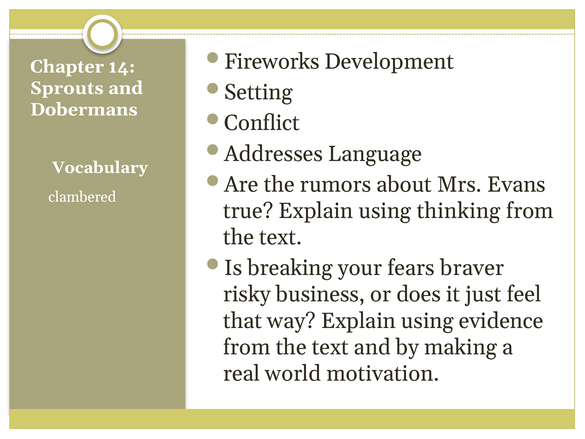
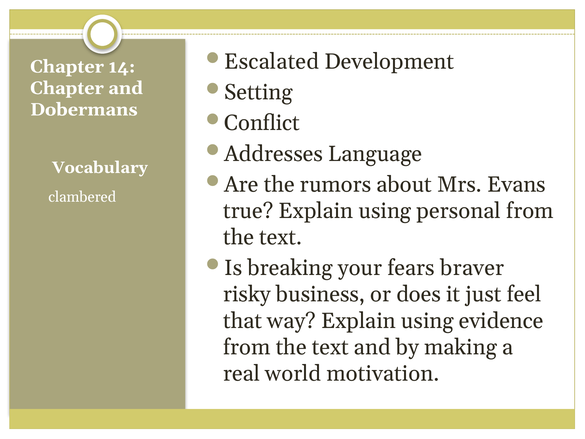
Fireworks: Fireworks -> Escalated (272, 61)
Sprouts: Sprouts -> Chapter (67, 88)
thinking: thinking -> personal (459, 211)
